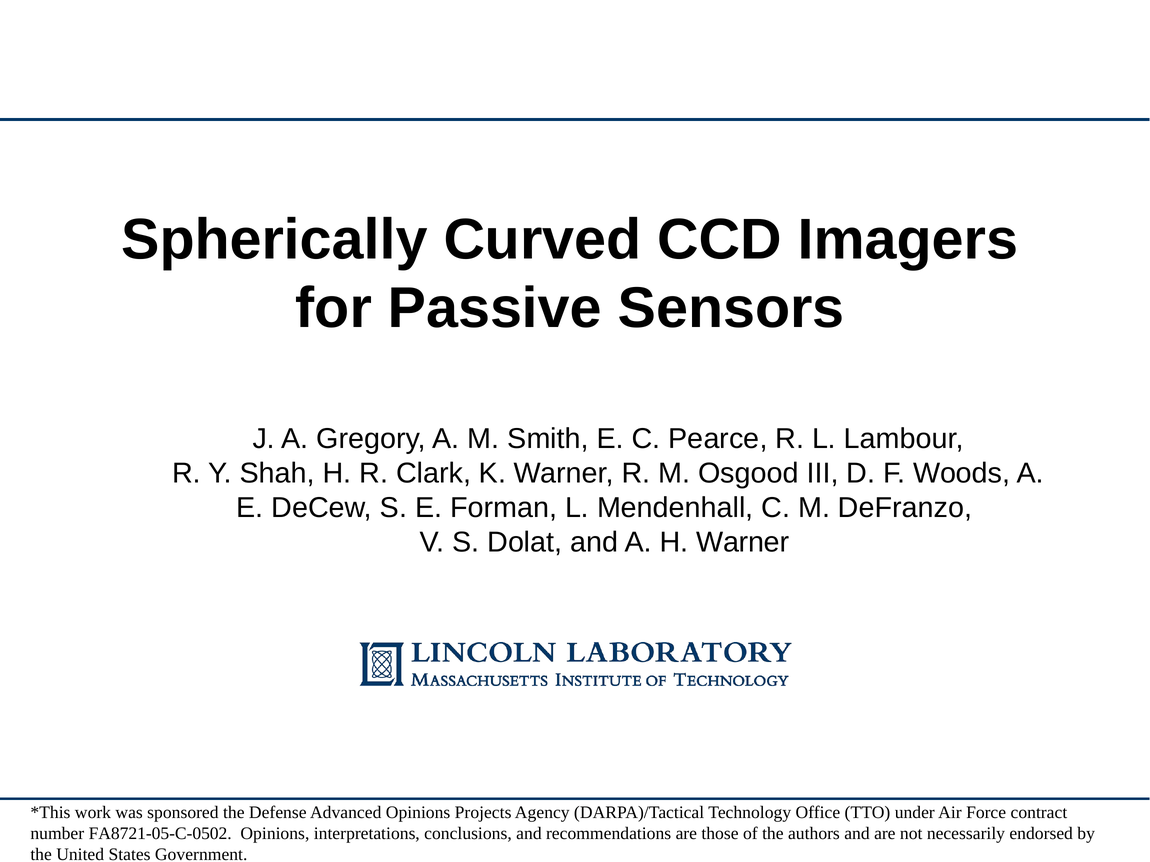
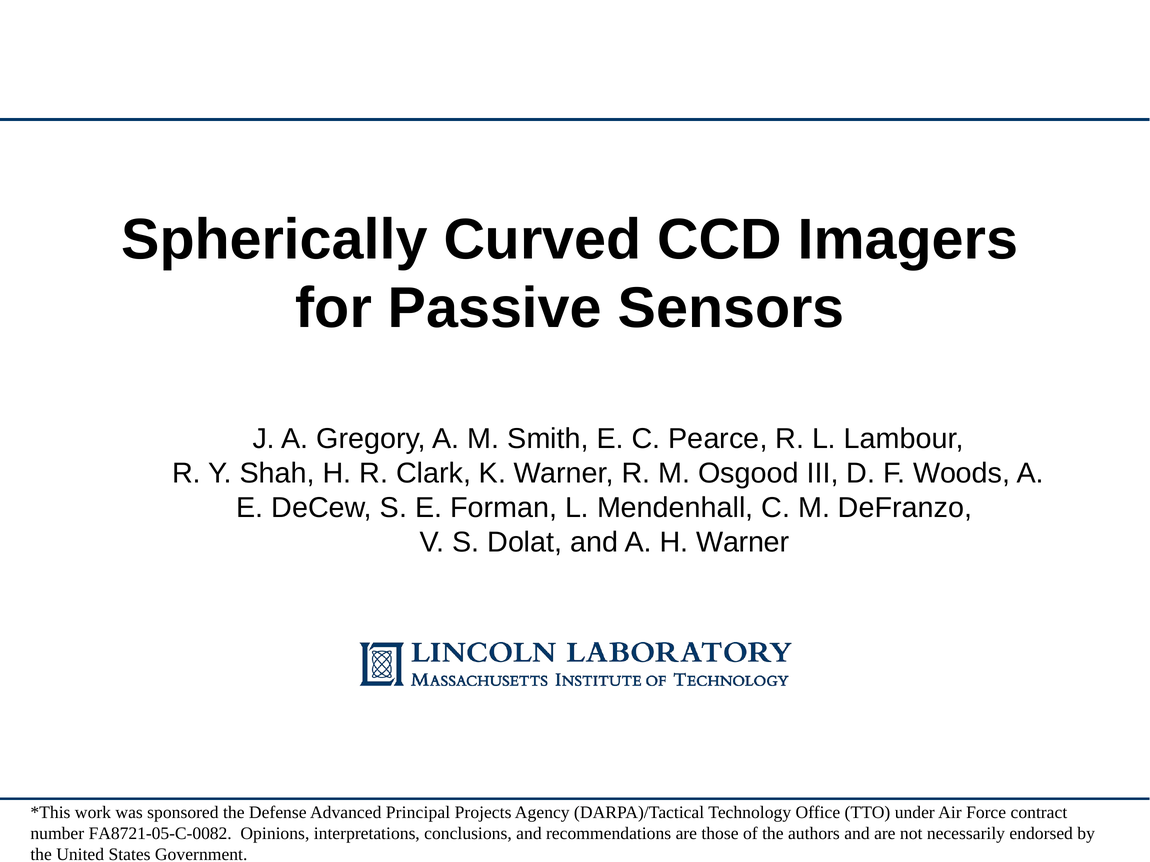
Advanced Opinions: Opinions -> Principal (418, 813)
FA8721-05-C-0502: FA8721-05-C-0502 -> FA8721-05-C-0082 (160, 834)
